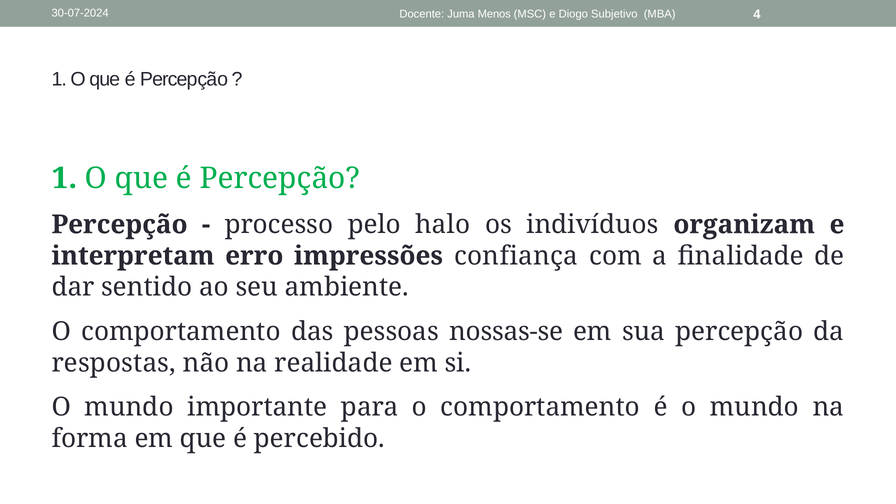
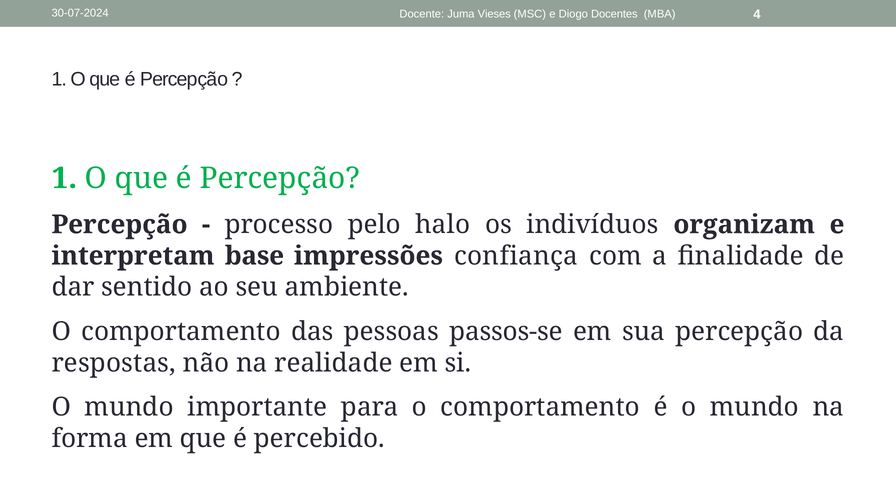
Menos: Menos -> Vieses (494, 14)
Subjetivo: Subjetivo -> Docentes (614, 14)
erro: erro -> base (254, 256)
nossas-se: nossas-se -> passos-se (506, 332)
